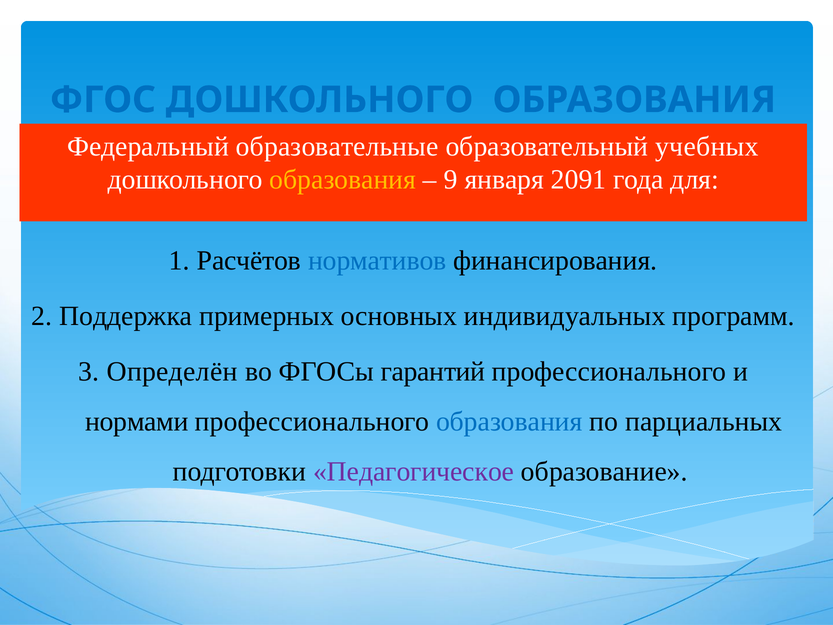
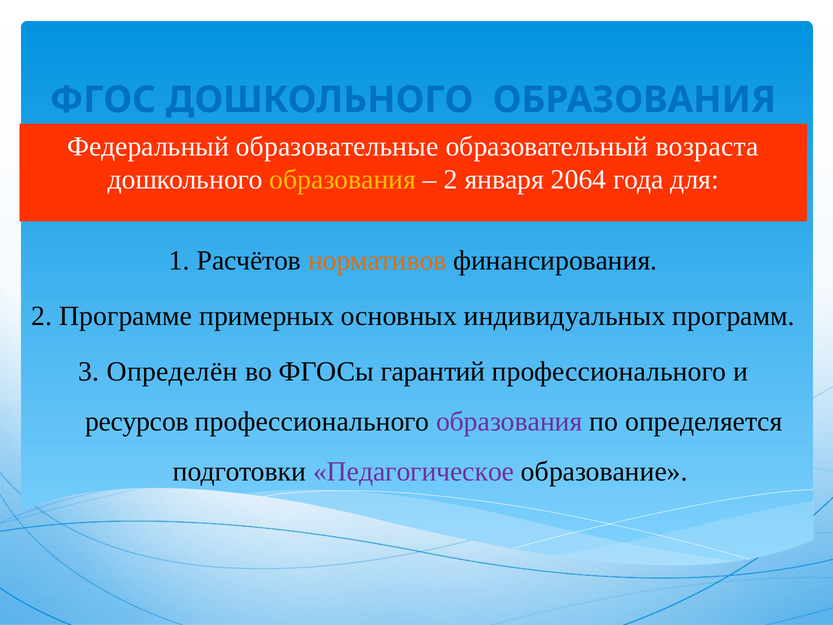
учебных: учебных -> возраста (707, 146)
9: 9 -> 2 (451, 180)
2091: 2091 -> 2064 (579, 180)
нормативов colour: blue -> orange (377, 261)
Поддержка: Поддержка -> Программе (126, 316)
нормами: нормами -> ресурсов (137, 422)
образования colour: blue -> purple (509, 422)
парциальных: парциальных -> определяется (704, 422)
